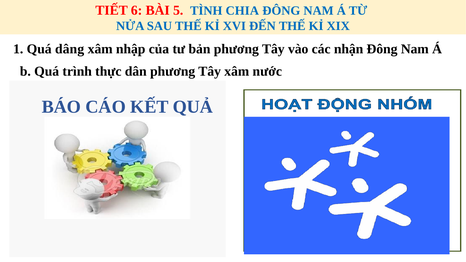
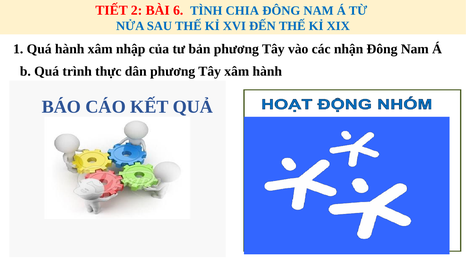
6: 6 -> 2 (137, 10)
5: 5 -> 6 (178, 10)
Quá dâng: dâng -> hành (70, 49)
xâm nước: nước -> hành (267, 72)
